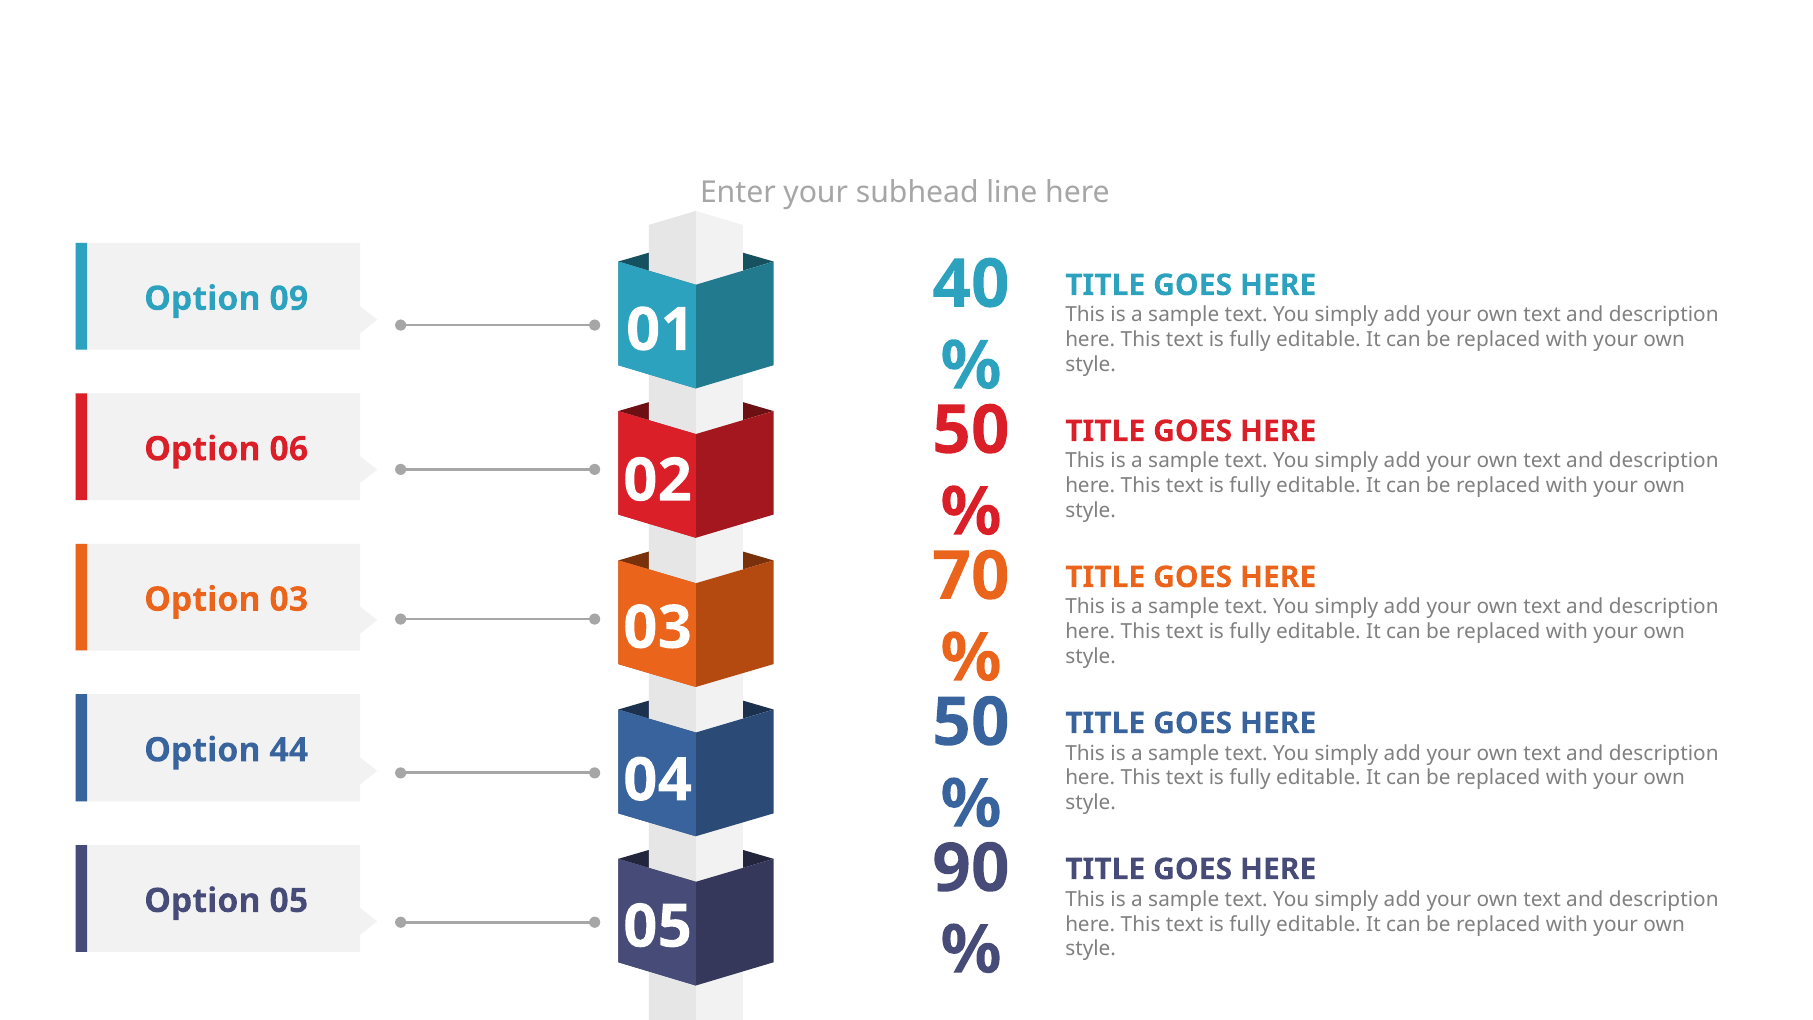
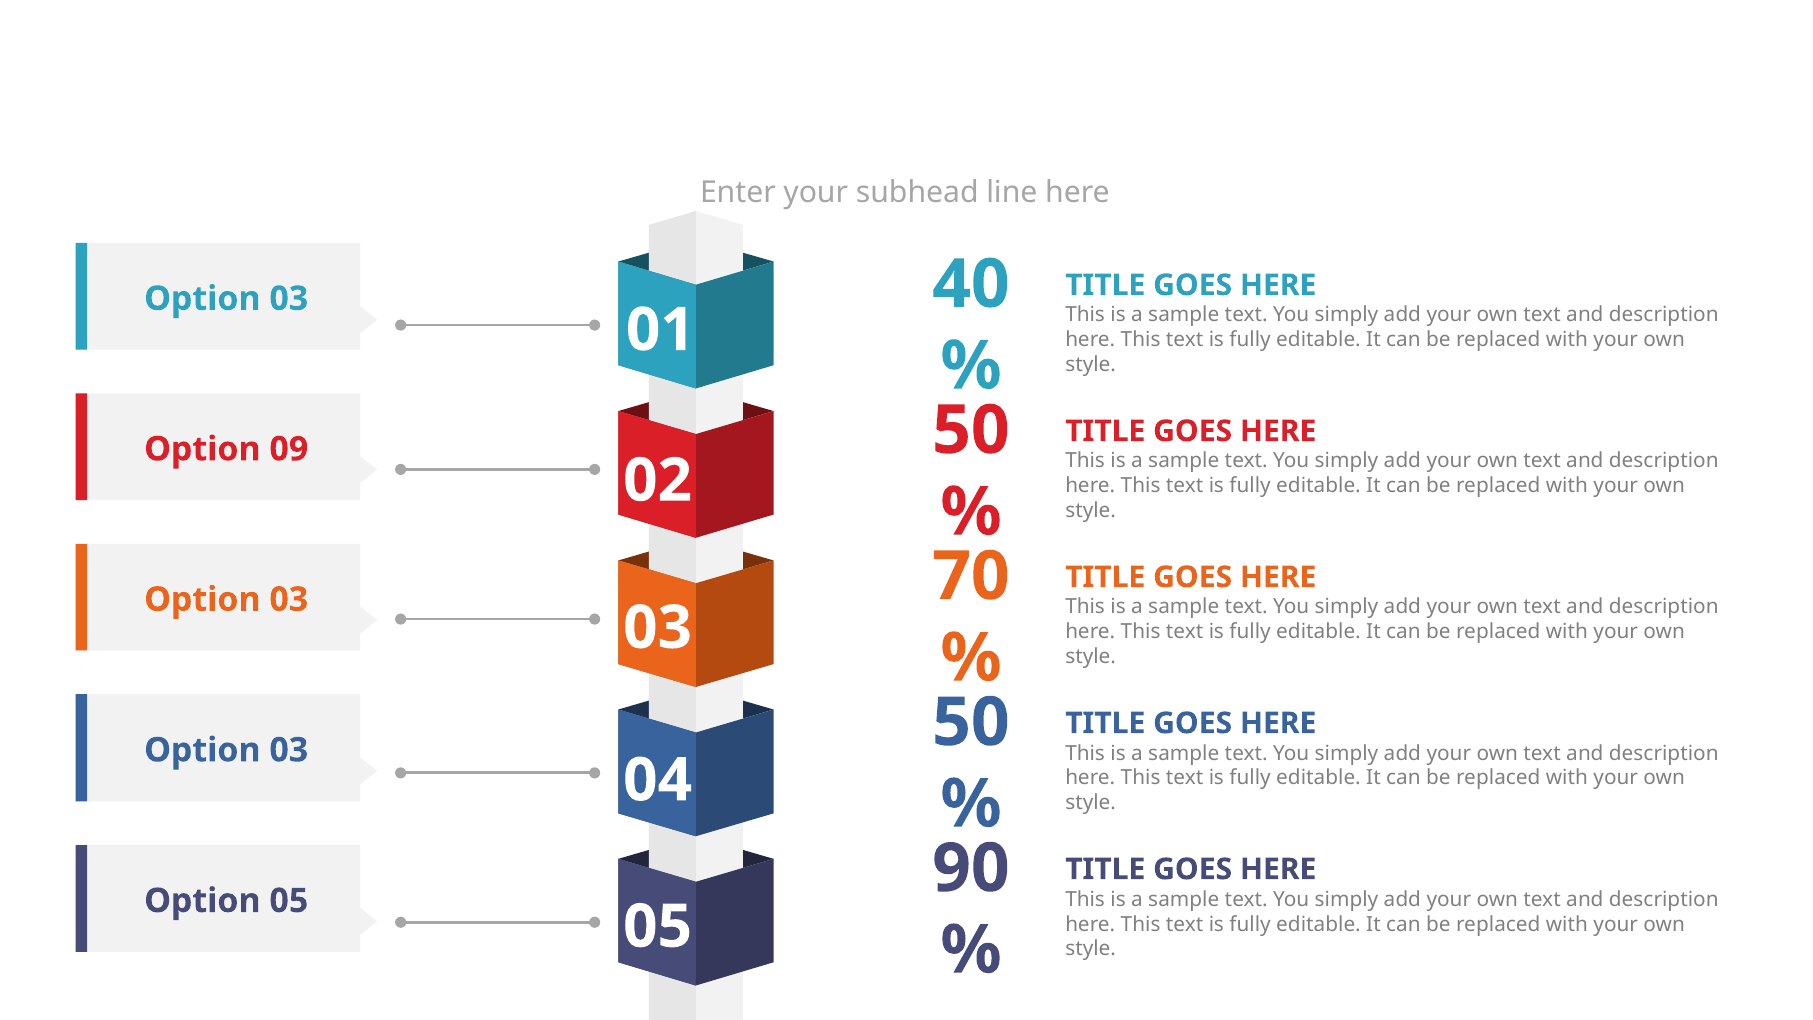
09: 09 -> 03 (289, 299)
06: 06 -> 09 (289, 449)
44: 44 -> 03 (289, 750)
